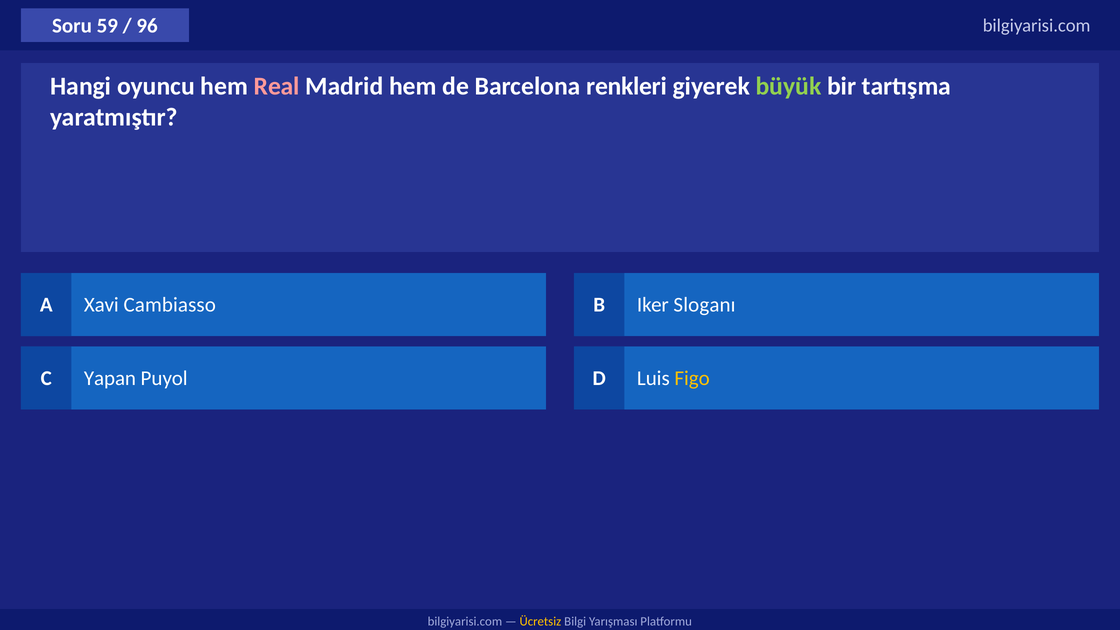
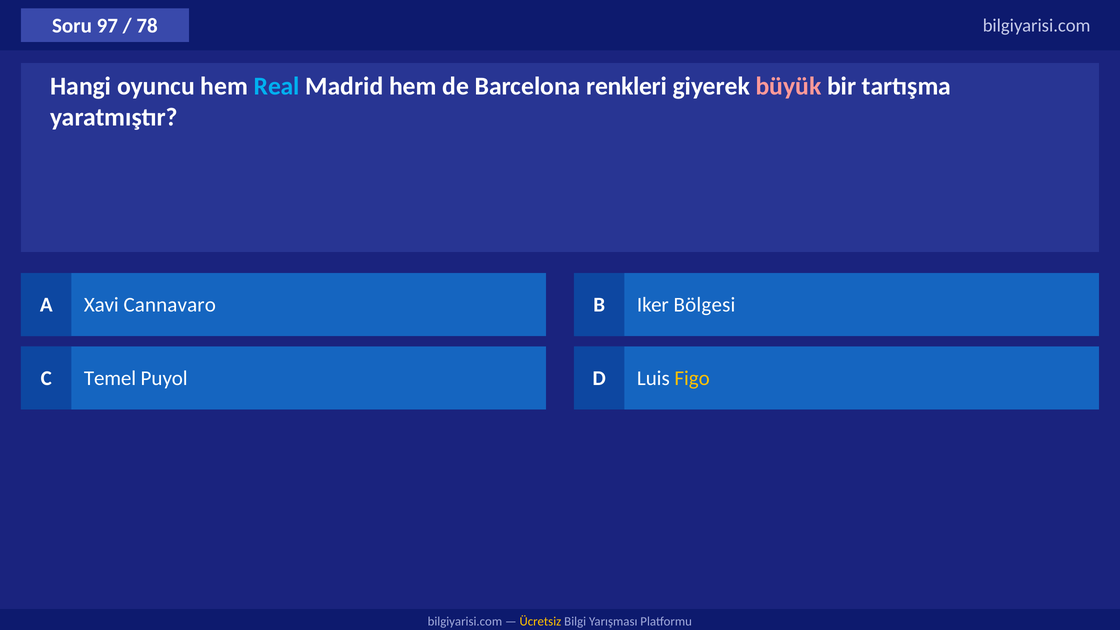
59: 59 -> 97 (107, 26)
96: 96 -> 78 (147, 26)
Real colour: pink -> light blue (277, 86)
büyük colour: light green -> pink (788, 86)
Cambiasso: Cambiasso -> Cannavaro (170, 305)
Sloganı: Sloganı -> Bölgesi (704, 305)
Yapan: Yapan -> Temel (110, 378)
